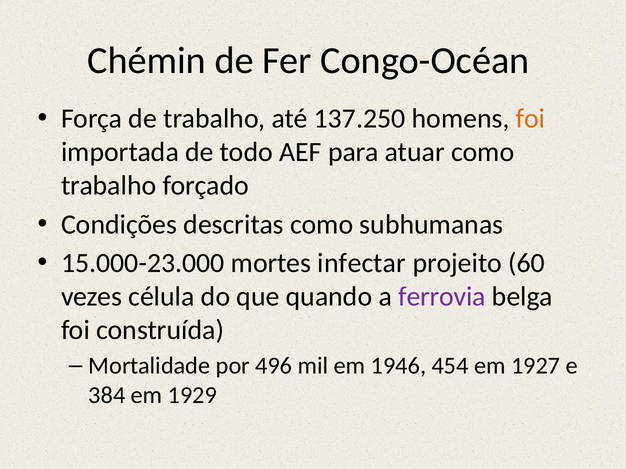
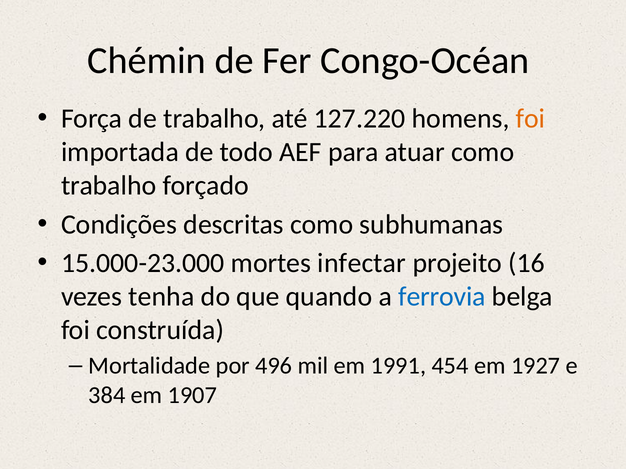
137.250: 137.250 -> 127.220 (360, 119)
60: 60 -> 16 (526, 264)
célula: célula -> tenha (161, 297)
ferrovia colour: purple -> blue (442, 297)
1946: 1946 -> 1991 (398, 366)
1929: 1929 -> 1907 (192, 396)
